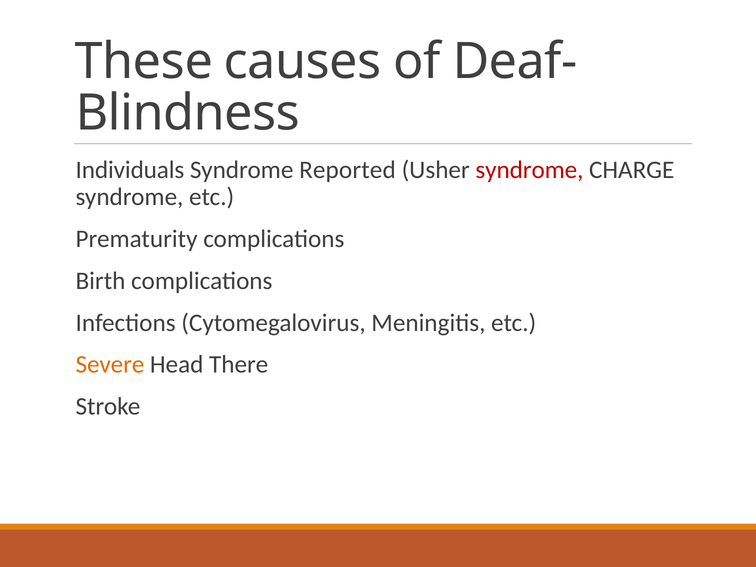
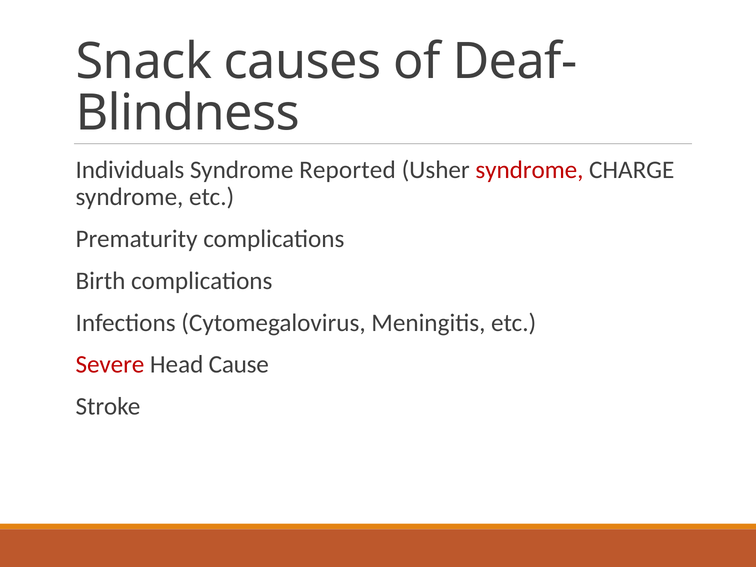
These: These -> Snack (144, 62)
Severe colour: orange -> red (110, 365)
There: There -> Cause (239, 365)
